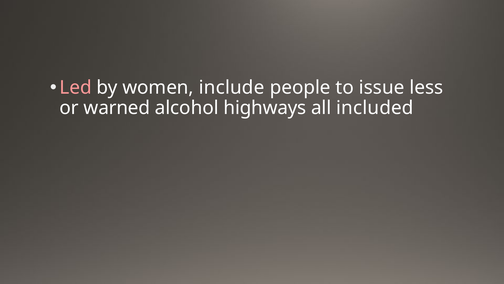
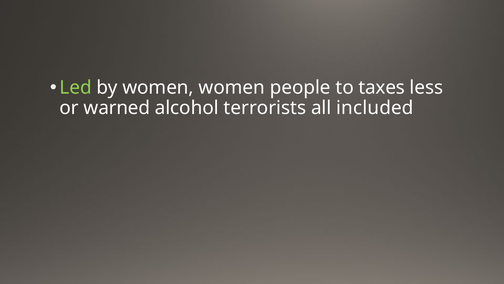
Led colour: pink -> light green (76, 87)
women include: include -> women (232, 87)
issue: issue -> taxes (382, 87)
highways: highways -> terrorists (265, 108)
